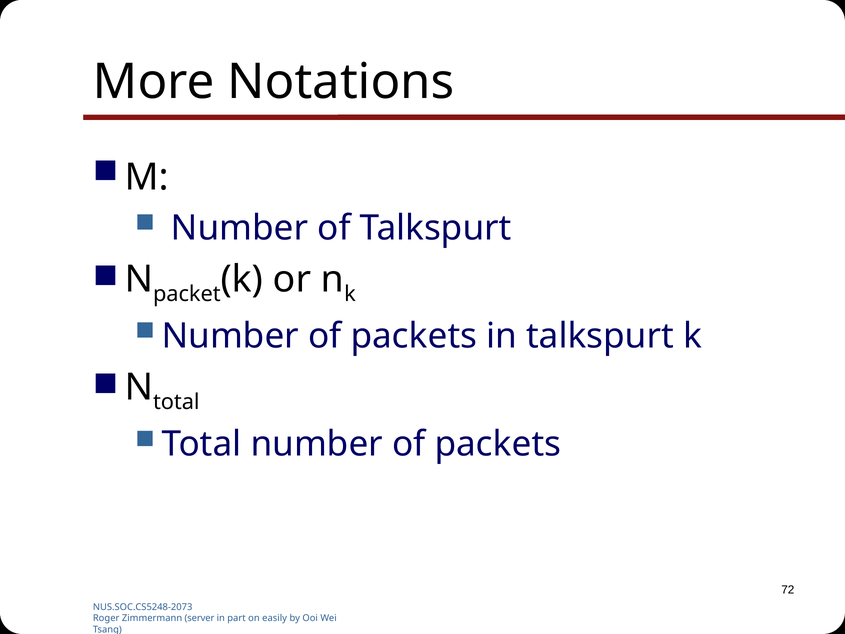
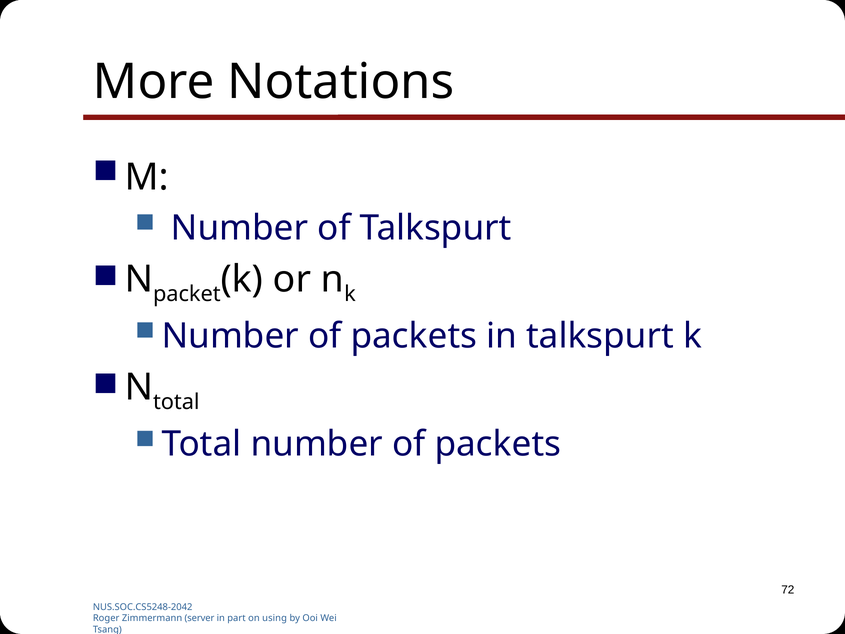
NUS.SOC.CS5248-2073: NUS.SOC.CS5248-2073 -> NUS.SOC.CS5248-2042 (143, 607)
easily: easily -> using (275, 618)
